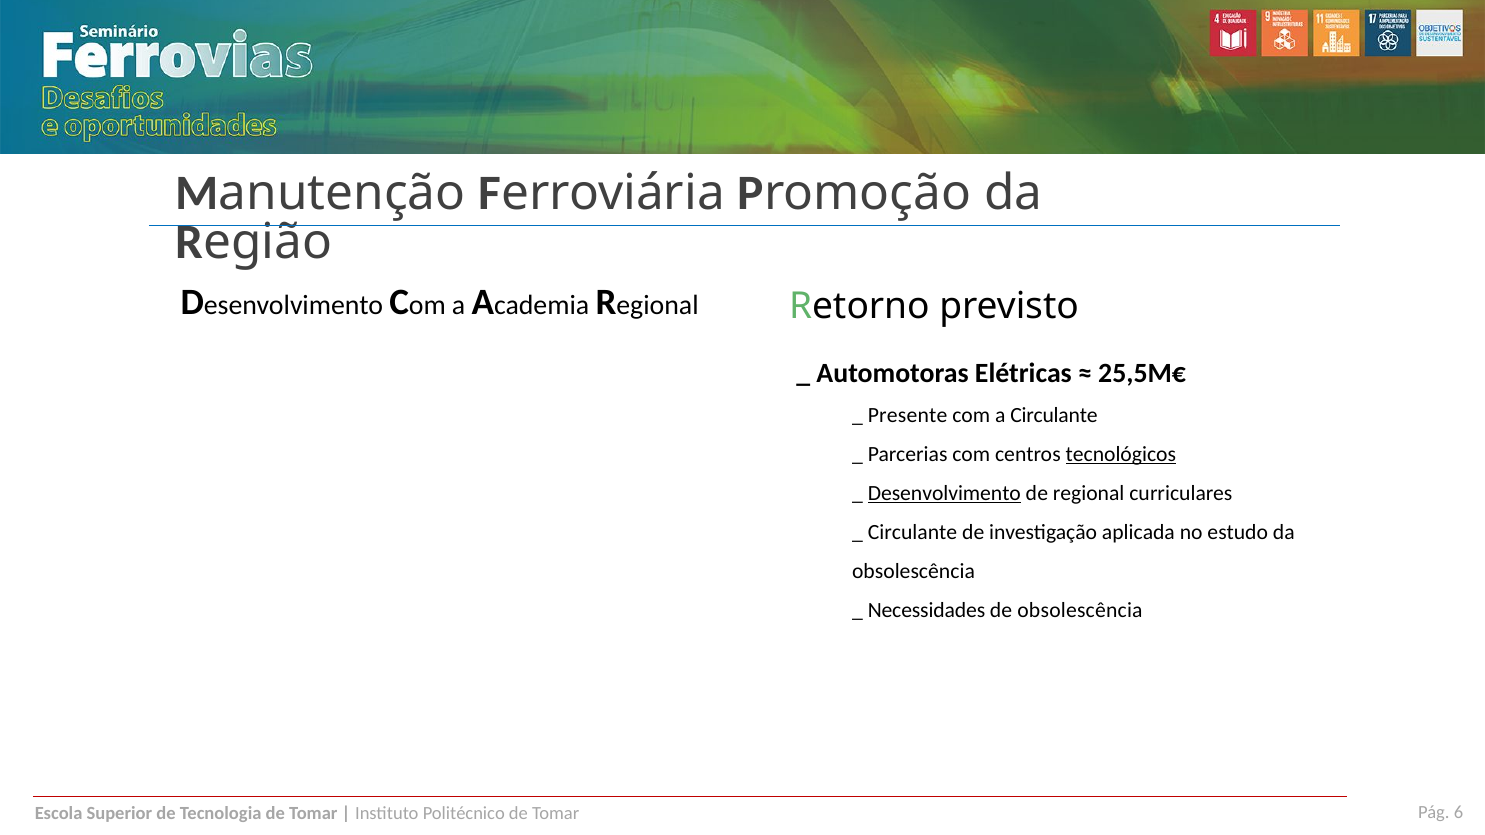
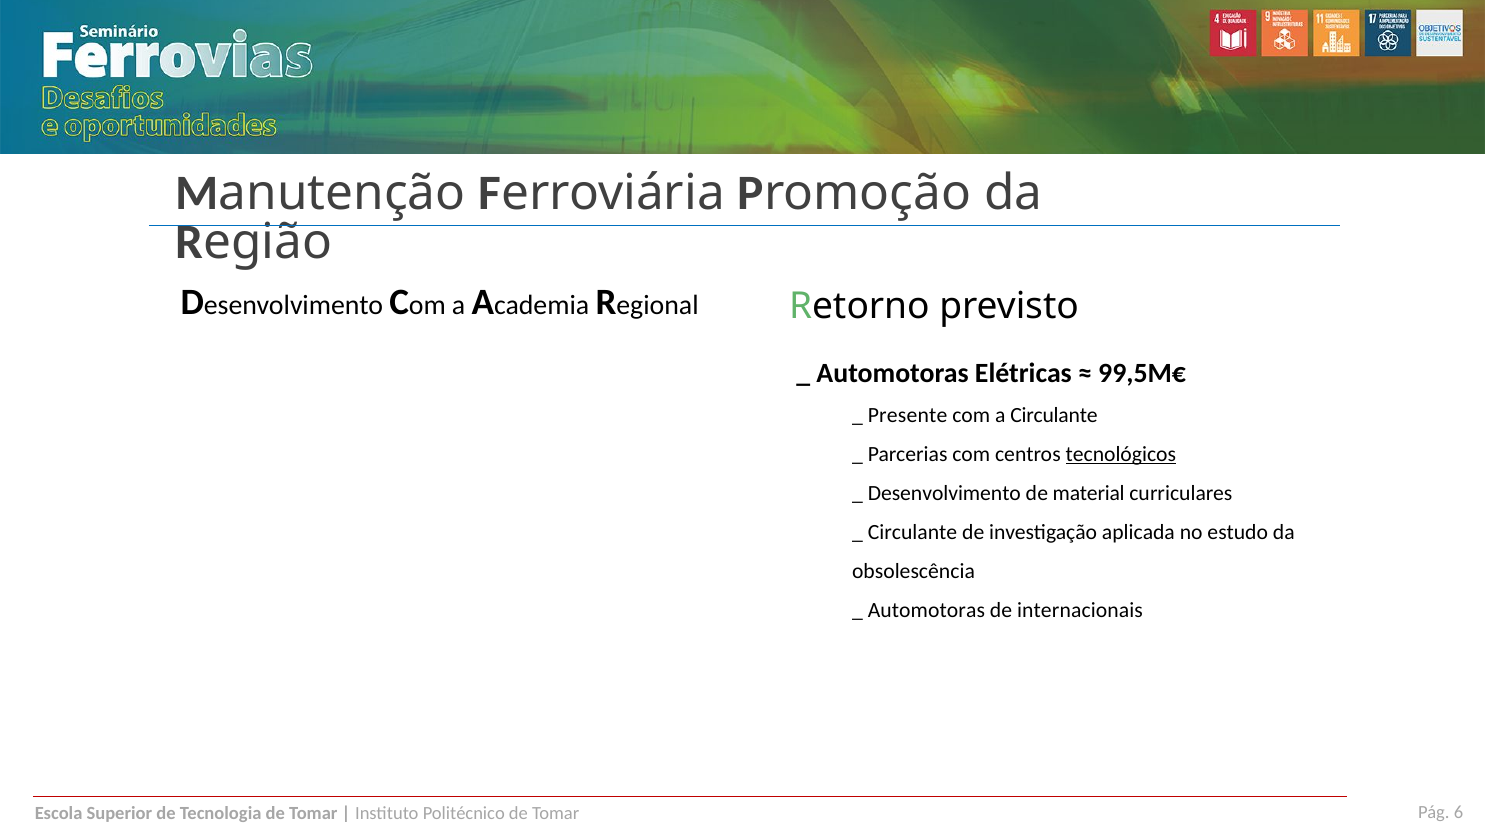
25,5M€: 25,5M€ -> 99,5M€ (1142, 373)
Desenvolvimento underline: present -> none (944, 493)
regional: regional -> material (1089, 493)
Necessidades: Necessidades -> Automotoras (926, 610)
de obsolescência: obsolescência -> internacionais (1080, 610)
